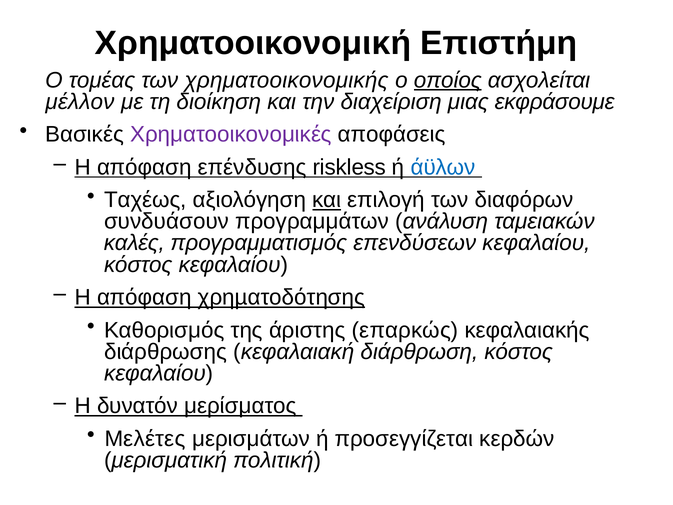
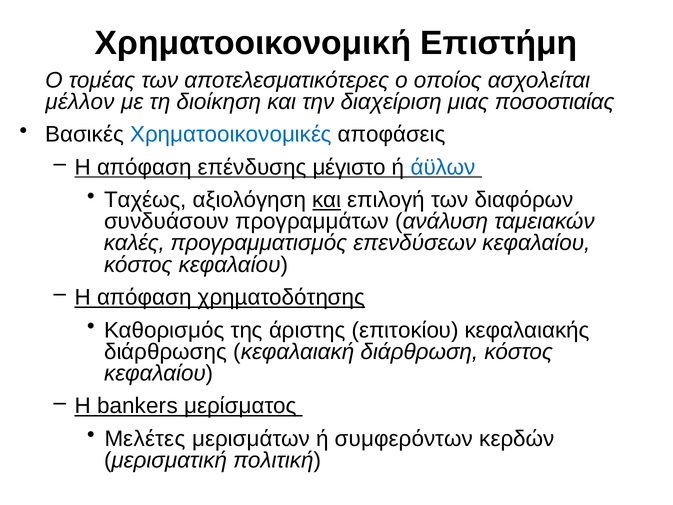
χρηματοοικονομικής: χρηματοοικονομικής -> αποτελεσματικότερες (287, 80)
οποίος underline: present -> none (448, 80)
εκφράσουμε: εκφράσουμε -> ποσοστιαίας (555, 102)
Χρηματοοικονομικές colour: purple -> blue (231, 134)
riskless: riskless -> μέγιστο (349, 167)
επαρκώς: επαρκώς -> επιτοκίου (405, 330)
δυνατόν: δυνατόν -> bankers (137, 406)
προσεγγίζεται: προσεγγίζεται -> συμφερόντων (404, 439)
